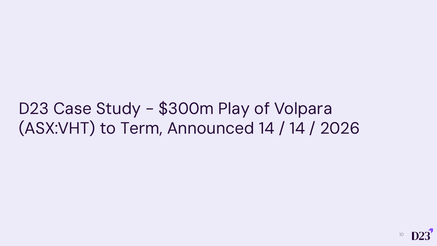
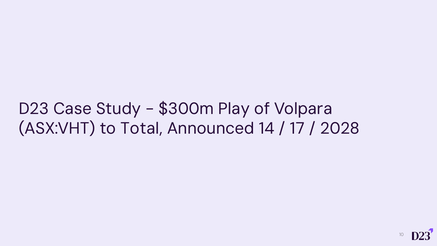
Term: Term -> Total (142, 128)
14: 14 -> 17 (297, 128)
2026: 2026 -> 2028 (340, 128)
